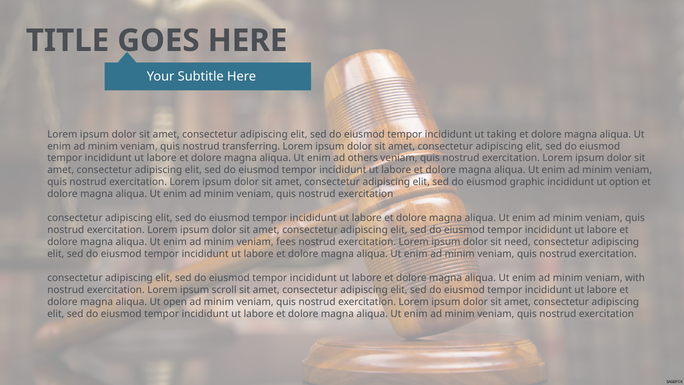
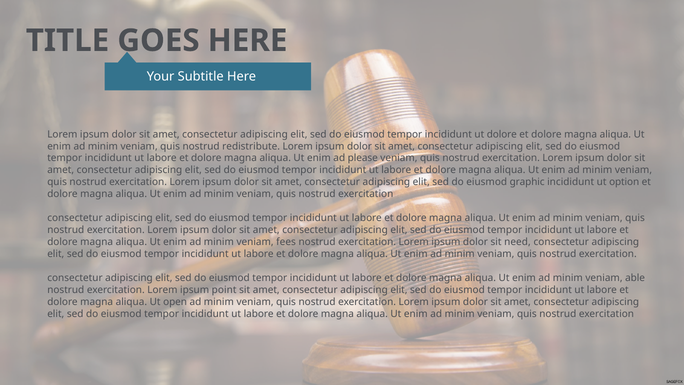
ut taking: taking -> dolore (502, 134)
transferring: transferring -> redistribute (251, 146)
others: others -> please (363, 158)
with: with -> able (635, 278)
scroll: scroll -> point (224, 290)
